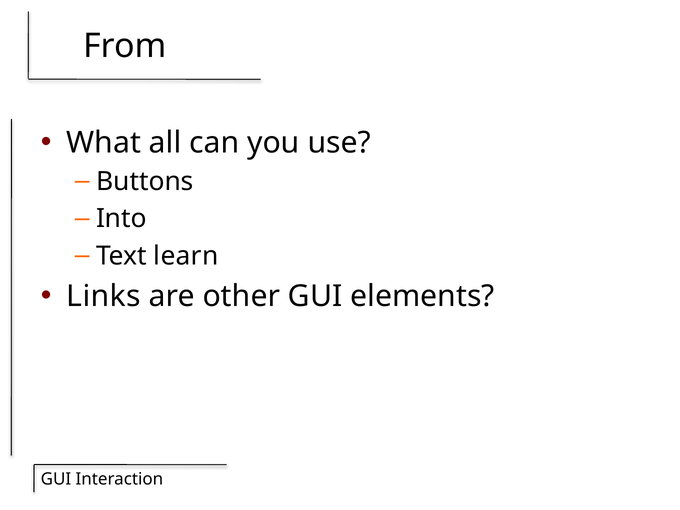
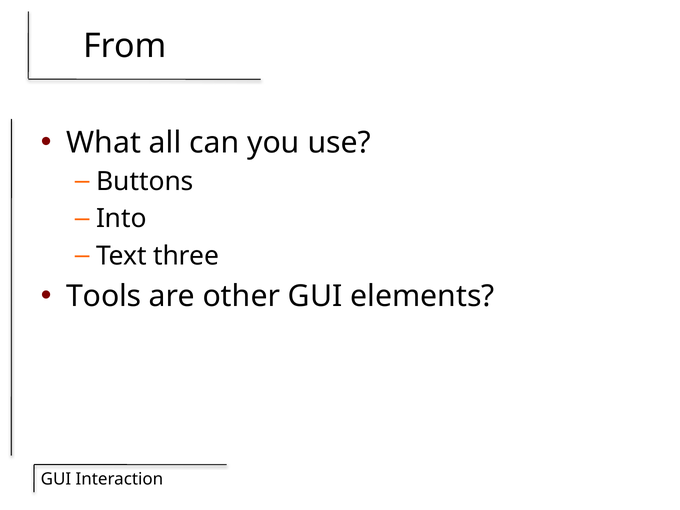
learn: learn -> three (186, 256)
Links: Links -> Tools (104, 296)
